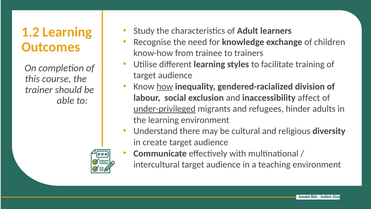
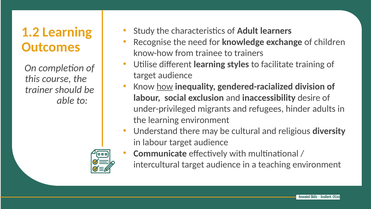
affect: affect -> desire (309, 98)
under-privileged underline: present -> none (165, 109)
in create: create -> labour (155, 142)
